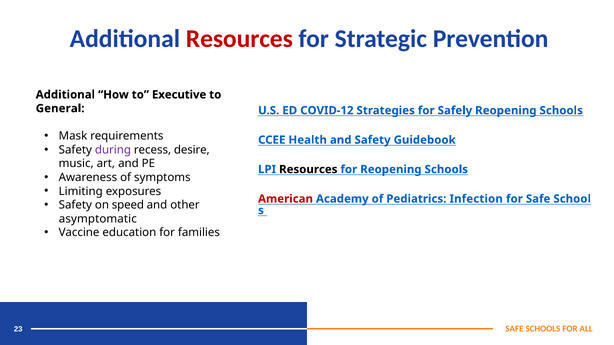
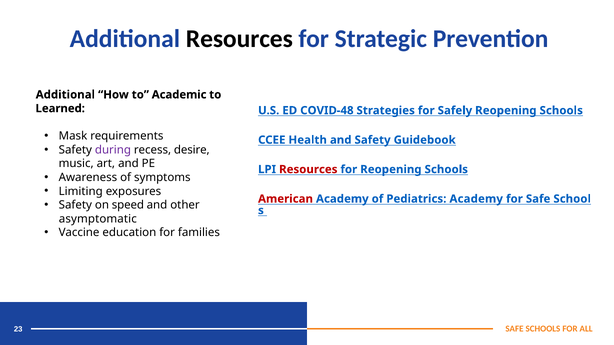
Resources colour: red -> black (239, 39)
Executive: Executive -> Academic (179, 95)
General: General -> Learned (60, 109)
COVID-12: COVID-12 -> COVID-48 (327, 111)
Resources colour: black -> red (308, 170)
Pediatrics Infection: Infection -> Academy (476, 199)
